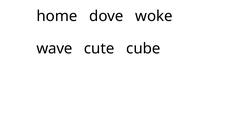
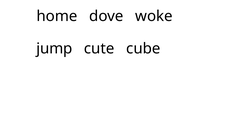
wave: wave -> jump (54, 49)
